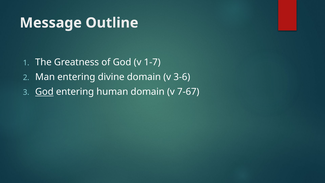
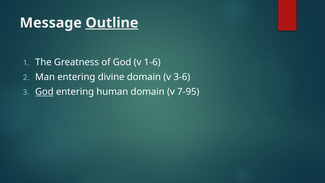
Outline underline: none -> present (112, 23)
1-7: 1-7 -> 1-6 (152, 62)
7-67: 7-67 -> 7-95 (188, 92)
